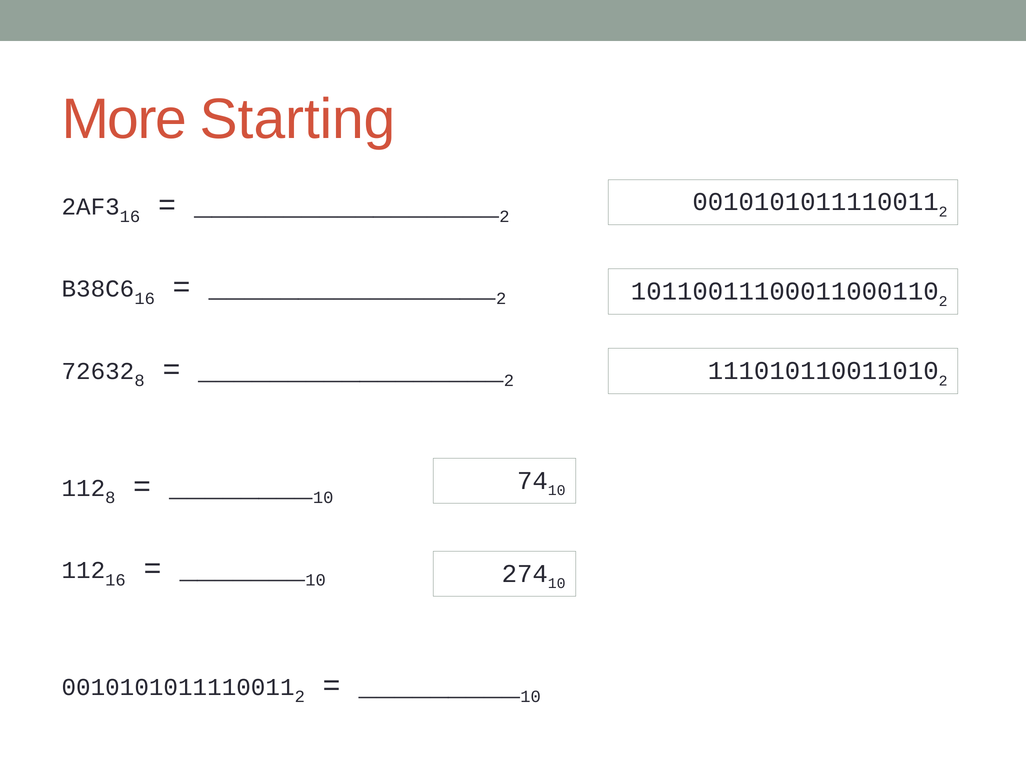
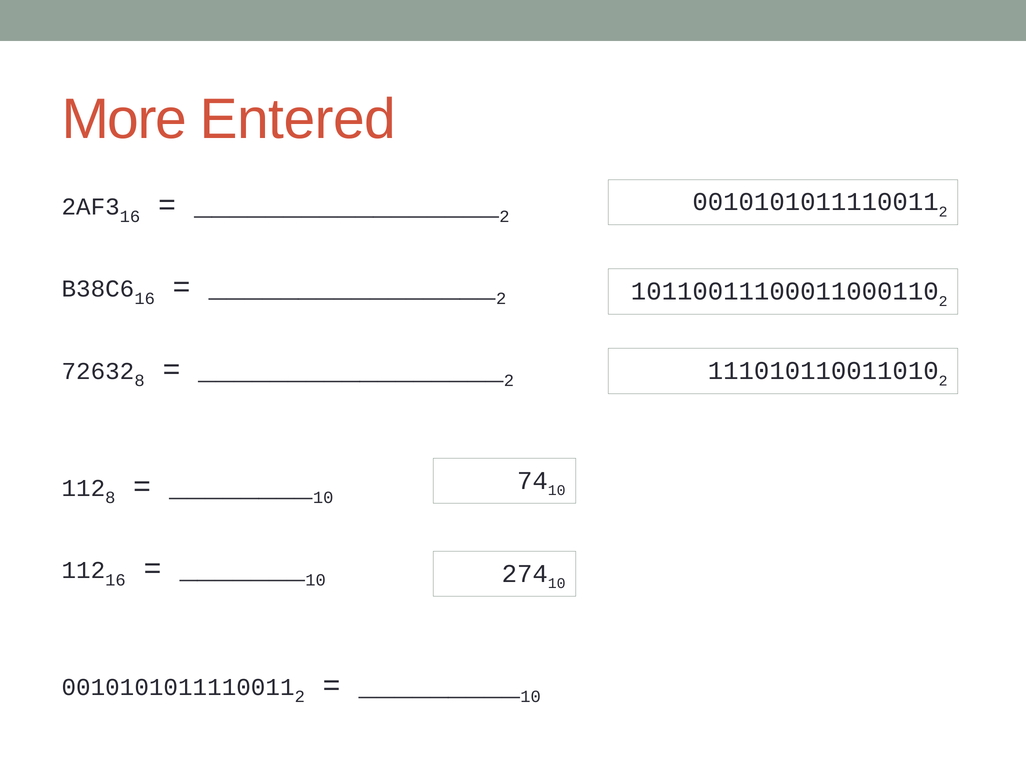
Starting: Starting -> Entered (298, 119)
